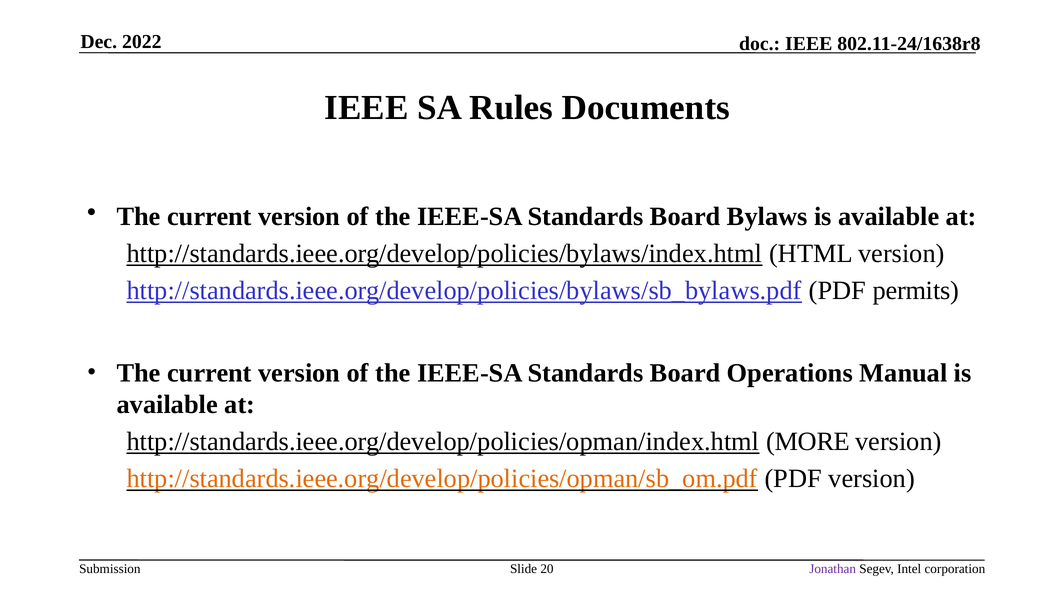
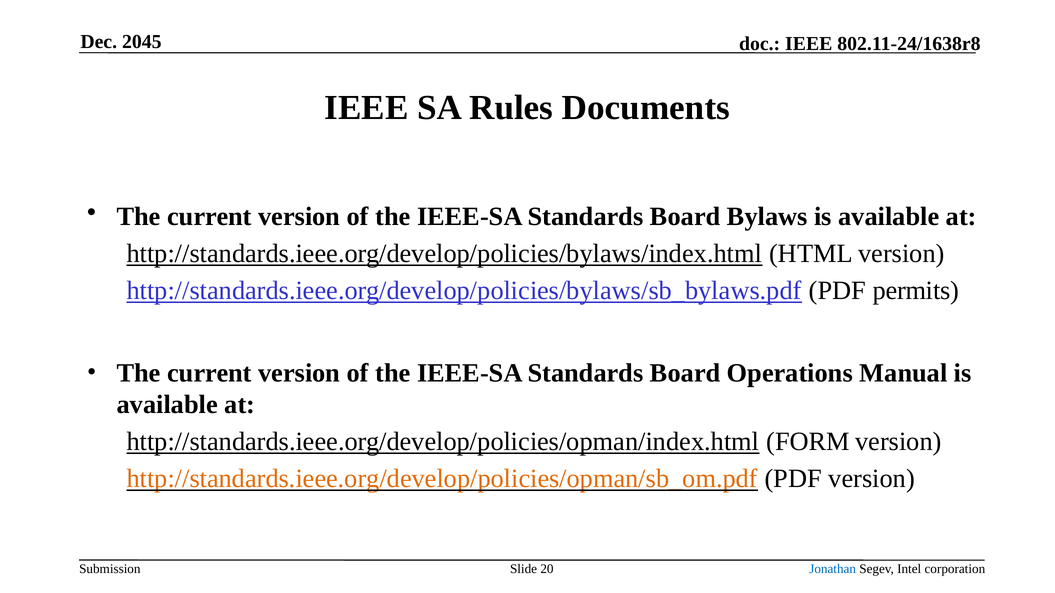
2022: 2022 -> 2045 (142, 42)
MORE: MORE -> FORM (808, 442)
Jonathan colour: purple -> blue (833, 569)
